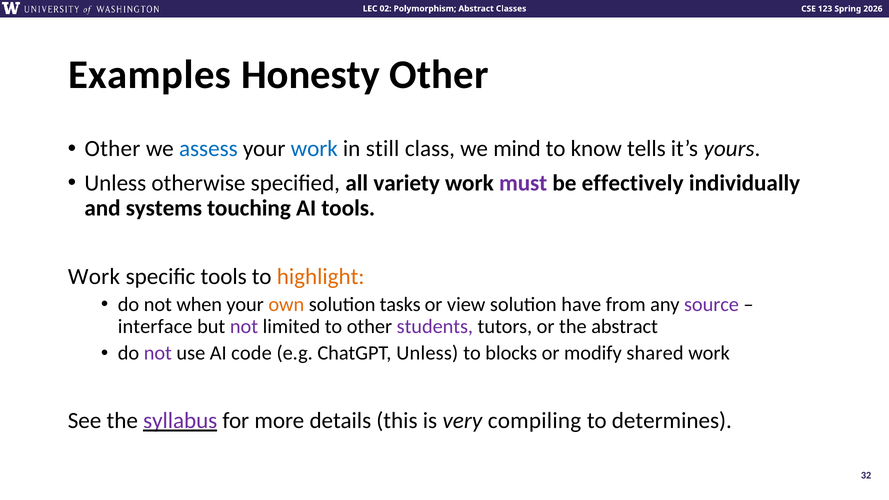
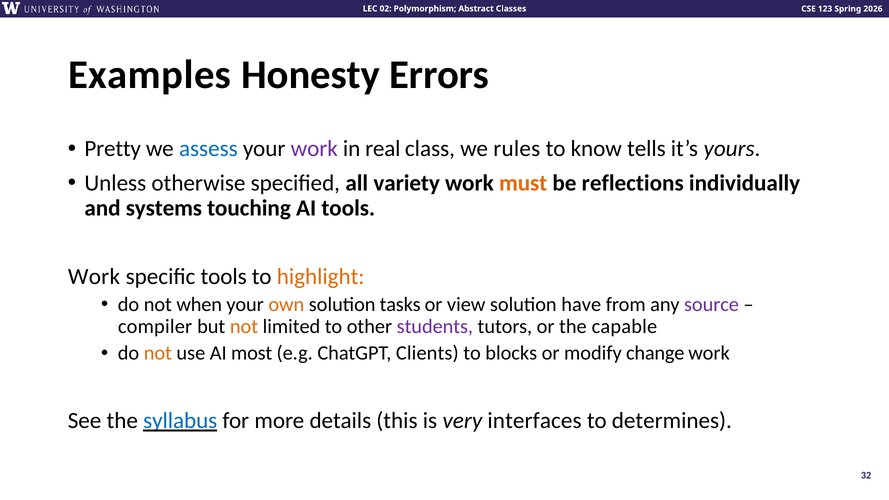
Honesty Other: Other -> Errors (439, 75)
Other: Other -> Pretty (113, 149)
work colour: blue -> purple (314, 149)
still: still -> real (383, 149)
mind: mind -> rules (517, 149)
must colour: purple -> orange (523, 183)
effectively: effectively -> reflections (633, 183)
interface: interface -> compiler (155, 327)
not colour: purple -> orange (244, 327)
the abstract: abstract -> capable (624, 327)
not colour: purple -> orange (158, 353)
code: code -> most (252, 353)
ChatGPT Unless: Unless -> Clients (427, 353)
shared: shared -> change (655, 353)
syllabus colour: purple -> blue (180, 421)
compiling: compiling -> interfaces (535, 421)
